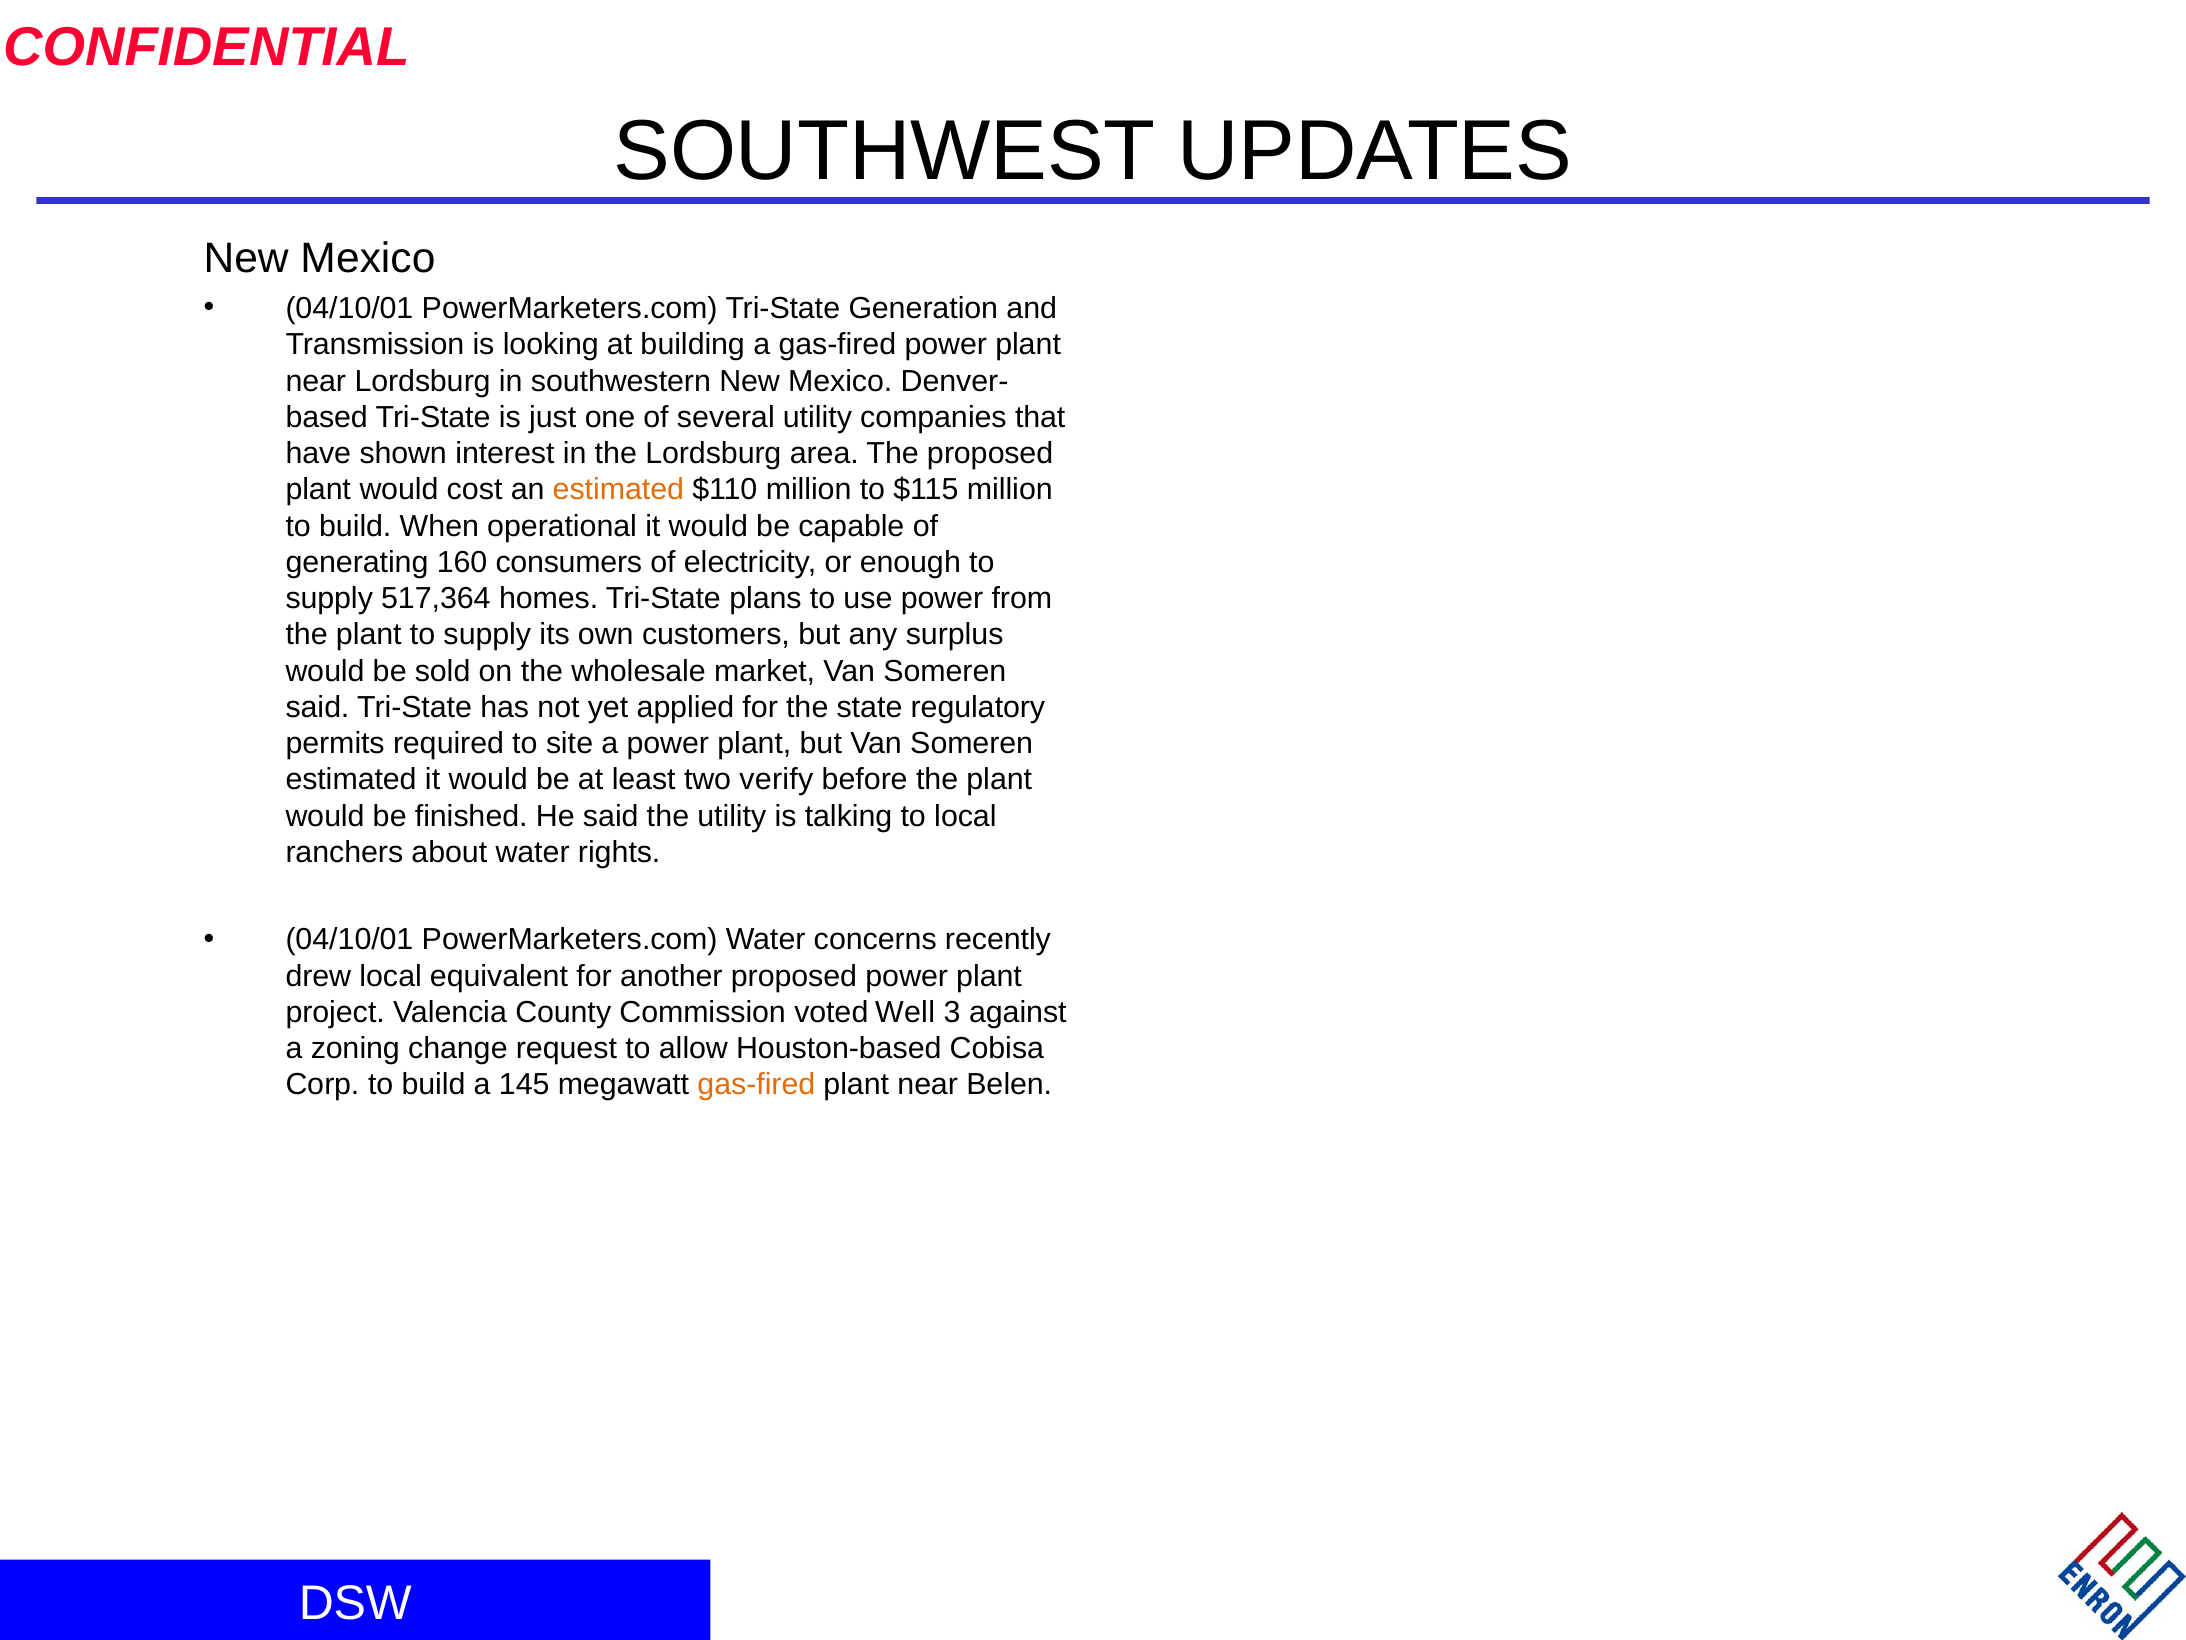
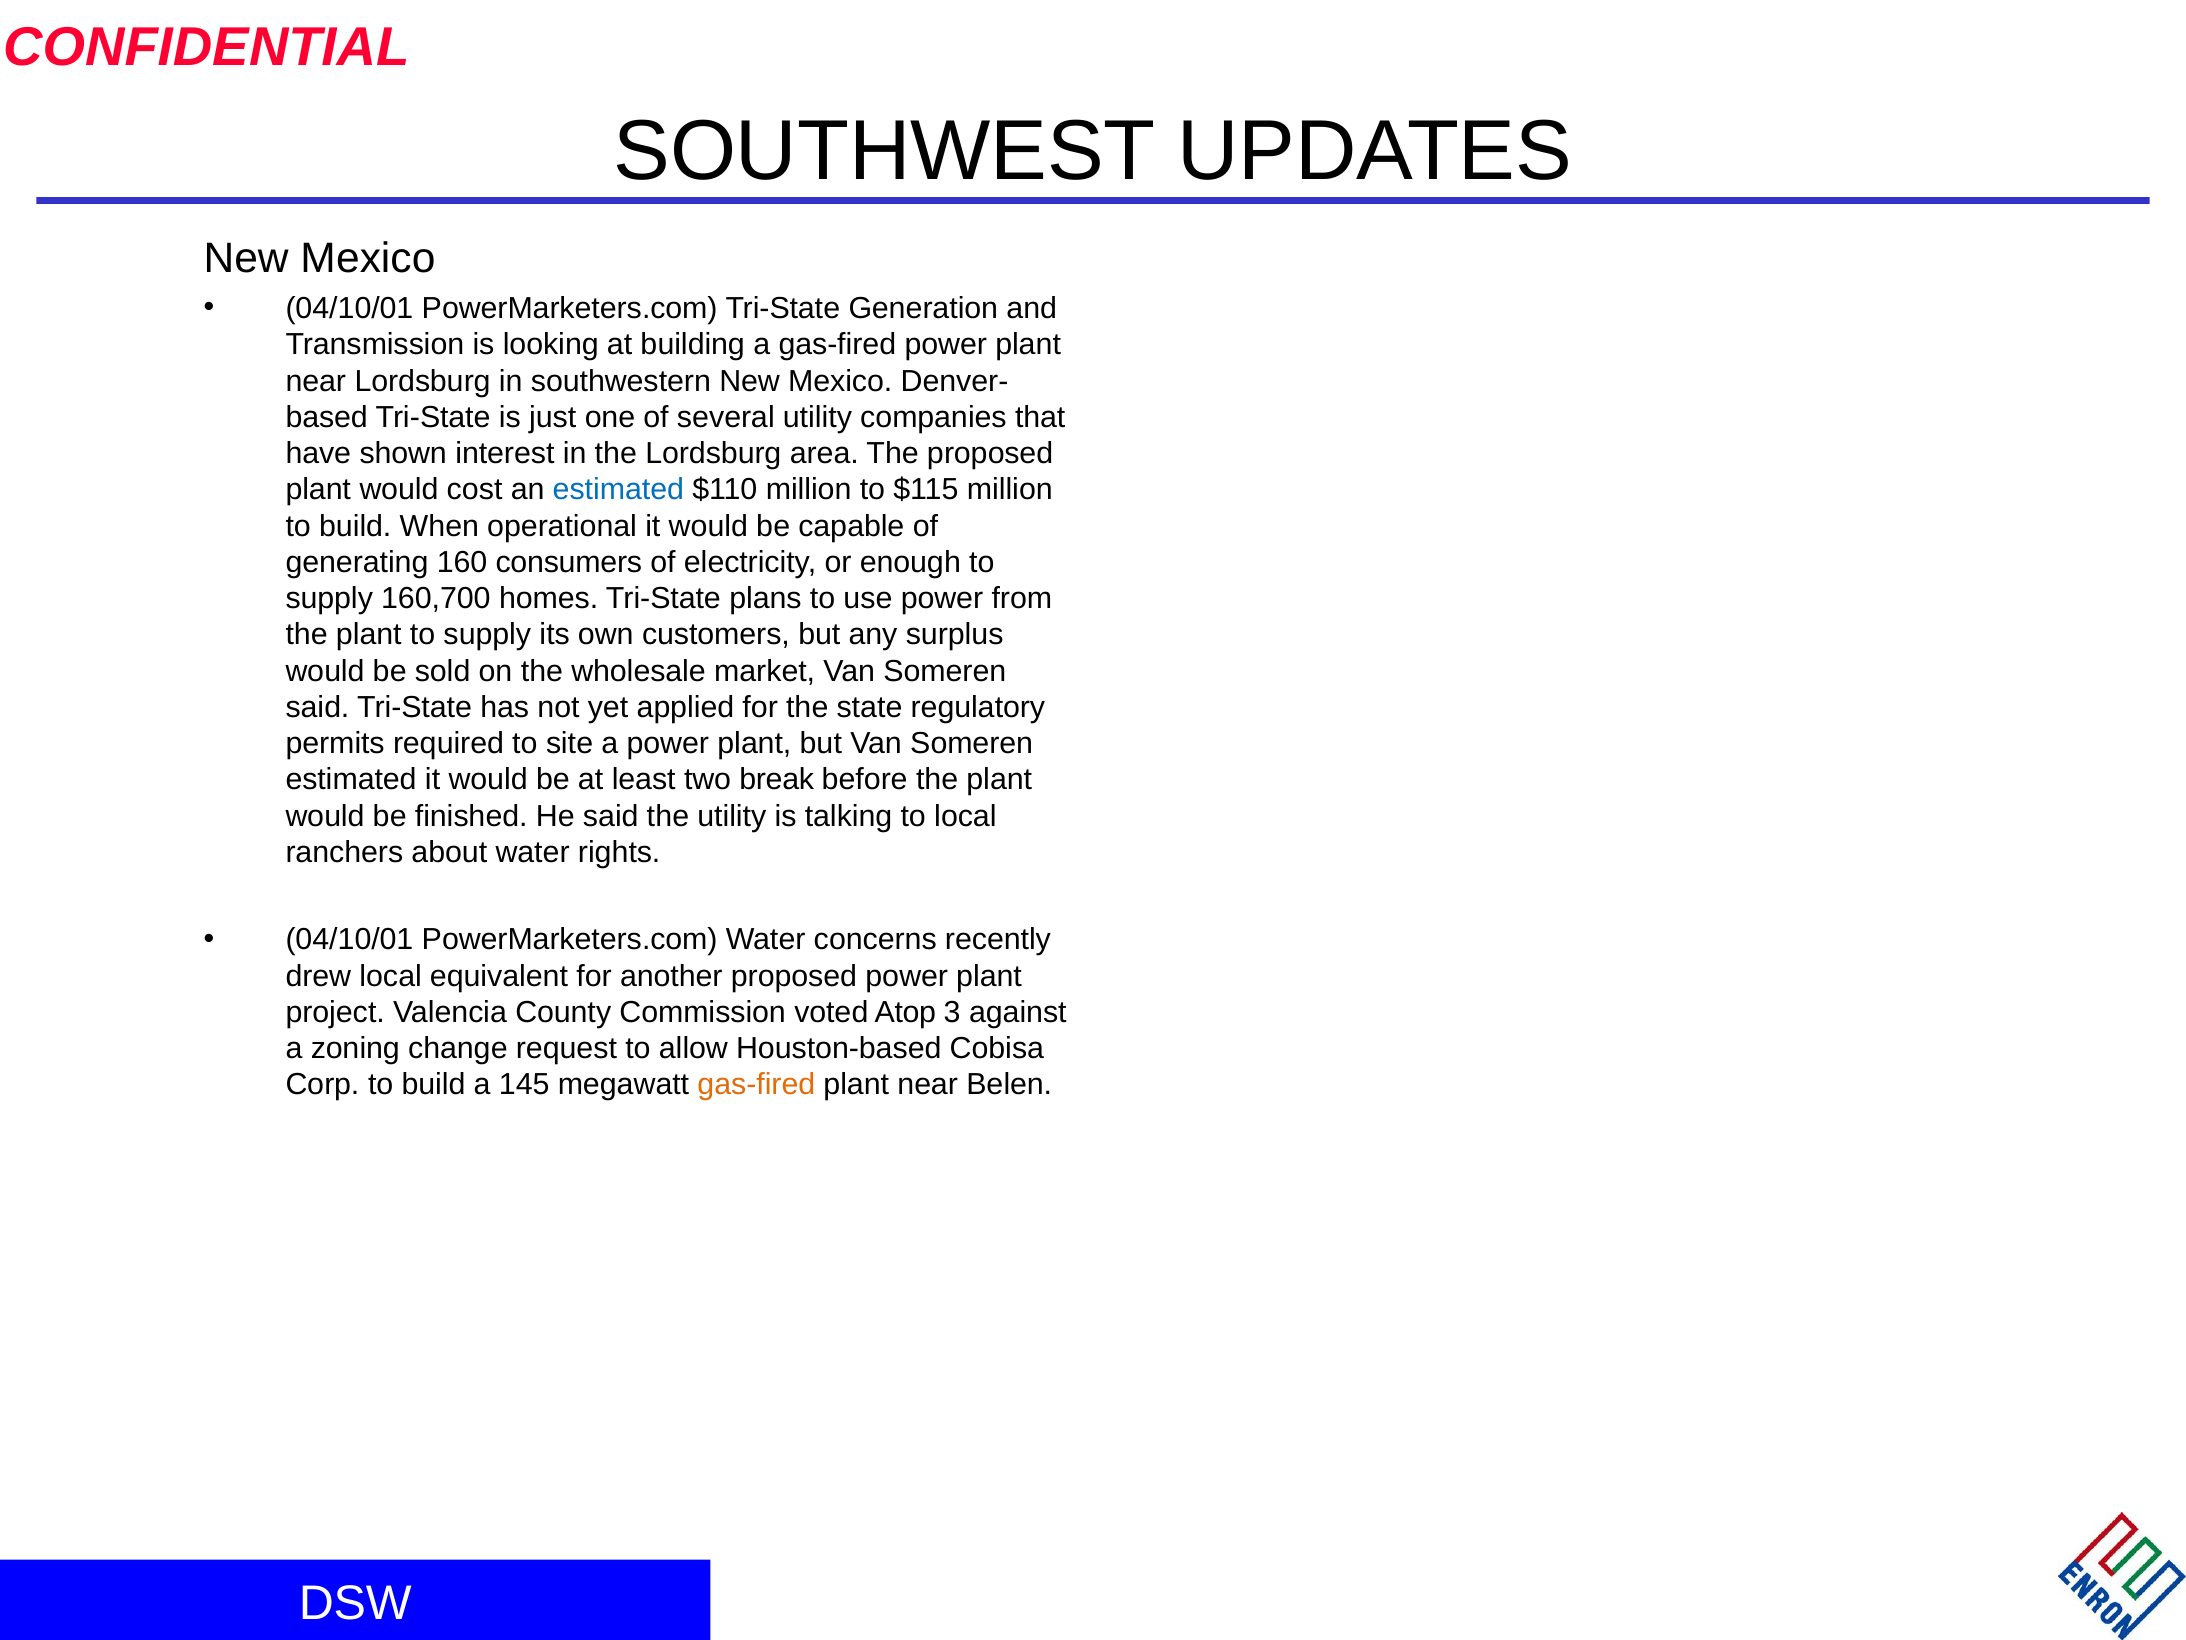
estimated colour: orange -> blue (618, 490)
517,364: 517,364 -> 160,700 (436, 598)
verify: verify -> break (777, 780)
Well: Well -> Atop (905, 1012)
